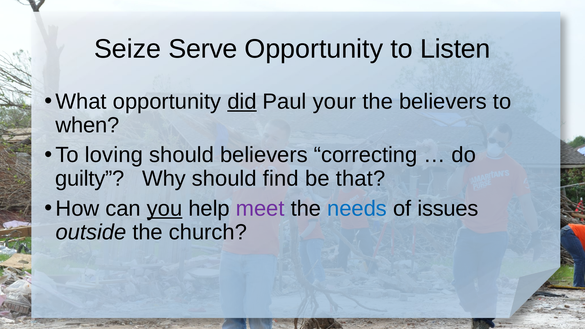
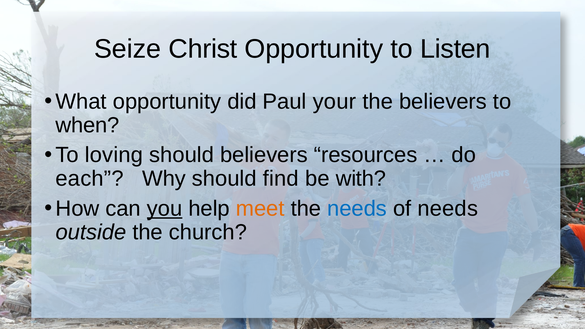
Serve: Serve -> Christ (203, 49)
did underline: present -> none (242, 101)
correcting: correcting -> resources (366, 155)
guilty: guilty -> each (90, 179)
that: that -> with (361, 179)
meet colour: purple -> orange (260, 208)
of issues: issues -> needs (448, 208)
